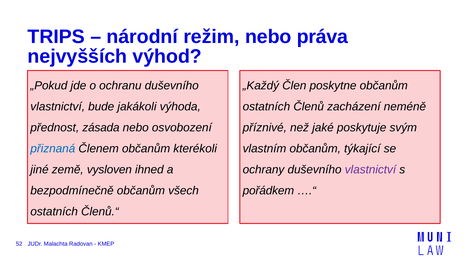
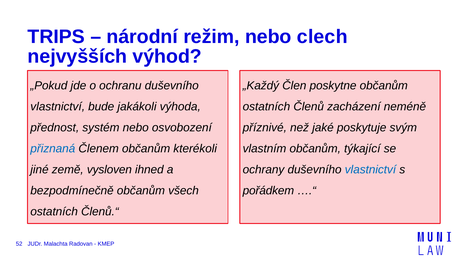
práva: práva -> clech (322, 37)
zásada: zásada -> systém (101, 128)
vlastnictví colour: purple -> blue (370, 170)
